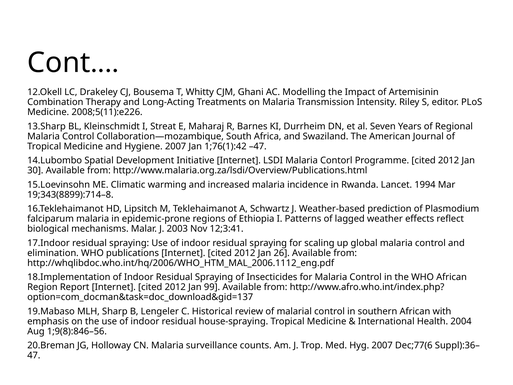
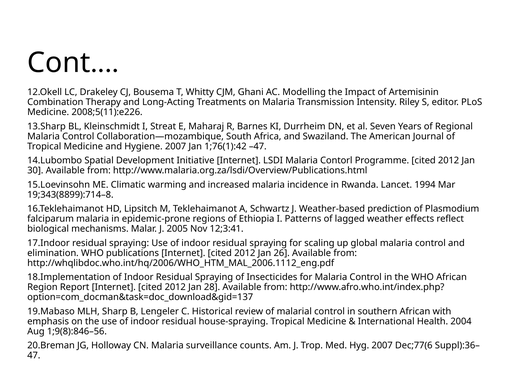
2003: 2003 -> 2005 (177, 229)
99: 99 -> 28 (212, 287)
